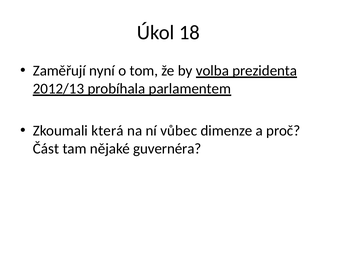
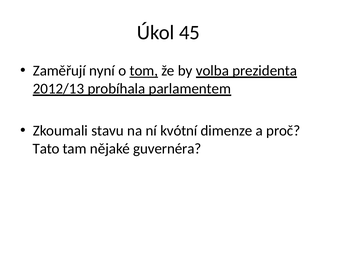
18: 18 -> 45 (189, 33)
tom underline: none -> present (144, 71)
která: která -> stavu (108, 131)
vůbec: vůbec -> kvótní (179, 131)
Část: Část -> Tato (46, 149)
